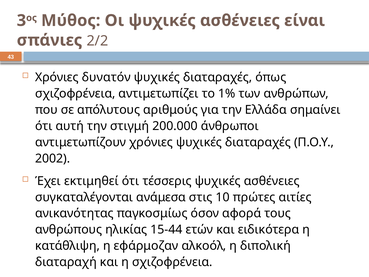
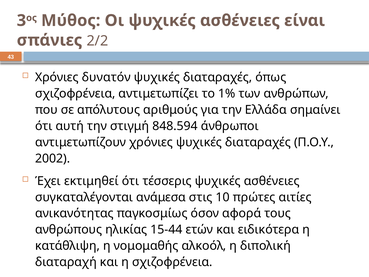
200.000: 200.000 -> 848.594 (175, 126)
εφάρμοζαν: εφάρμοζαν -> νομομαθής (146, 246)
